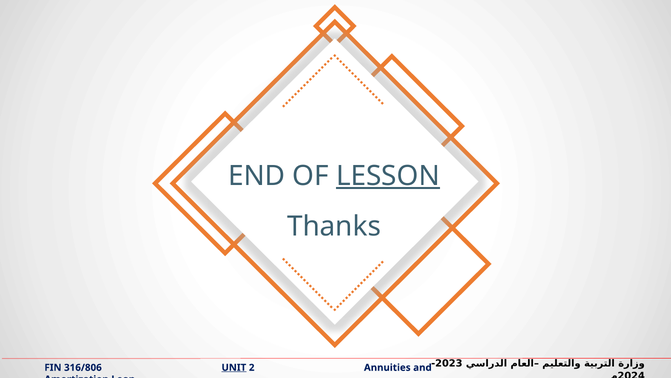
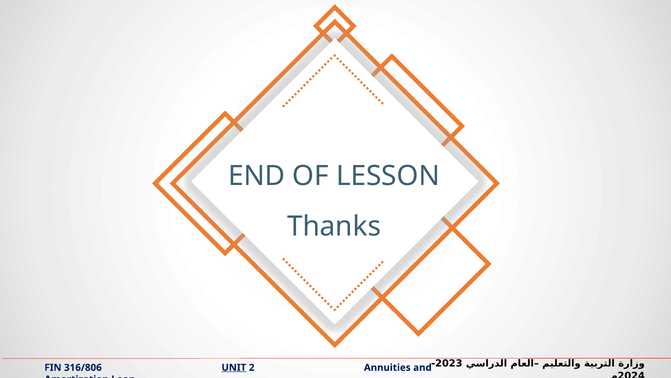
LESSON underline: present -> none (388, 176)
